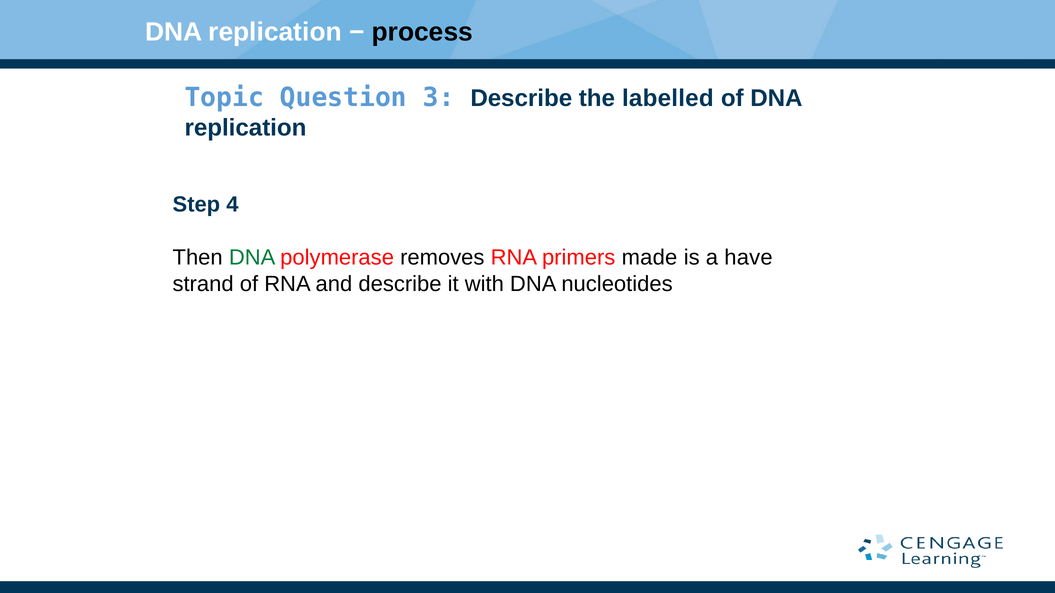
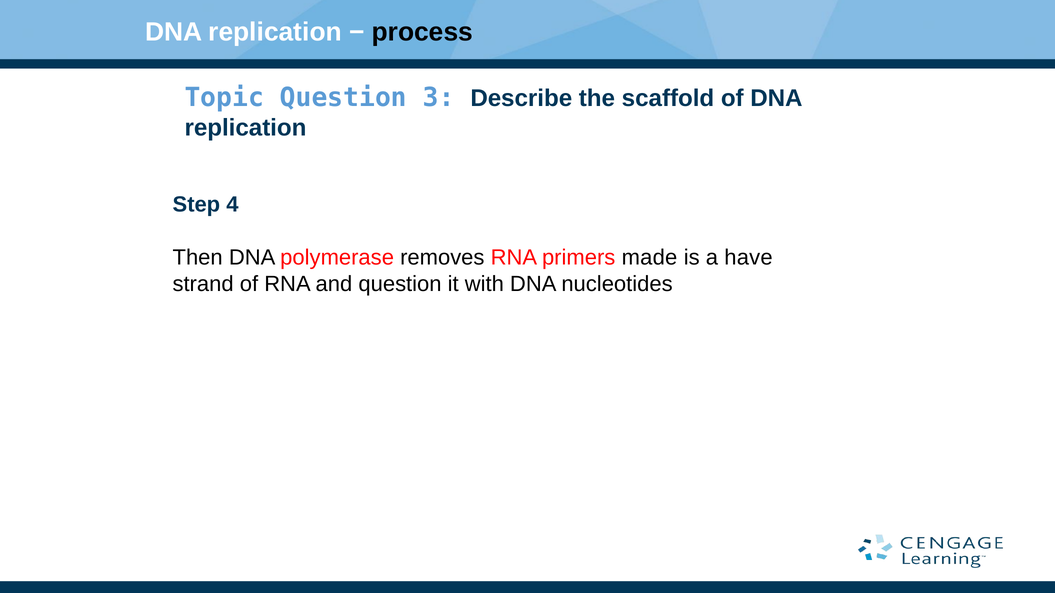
labelled: labelled -> scaffold (668, 98)
DNA colour: green -> black (252, 258)
and describe: describe -> question (400, 284)
